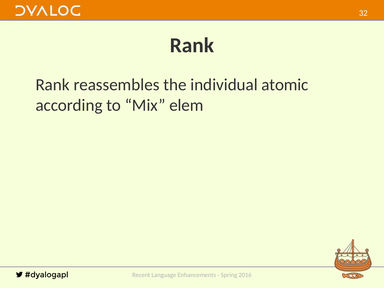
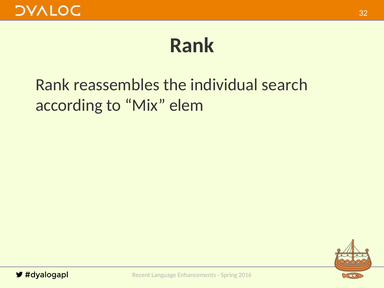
atomic: atomic -> search (285, 85)
